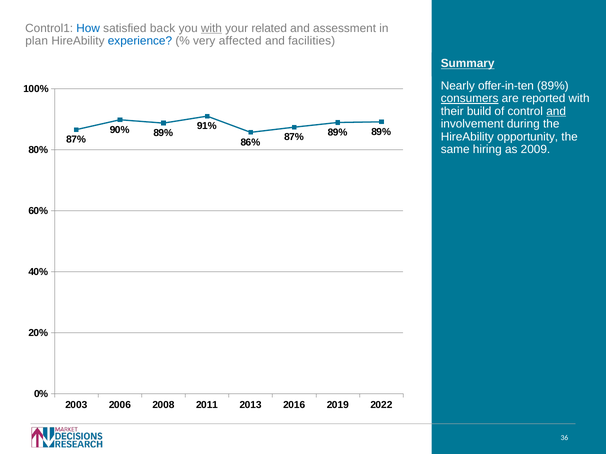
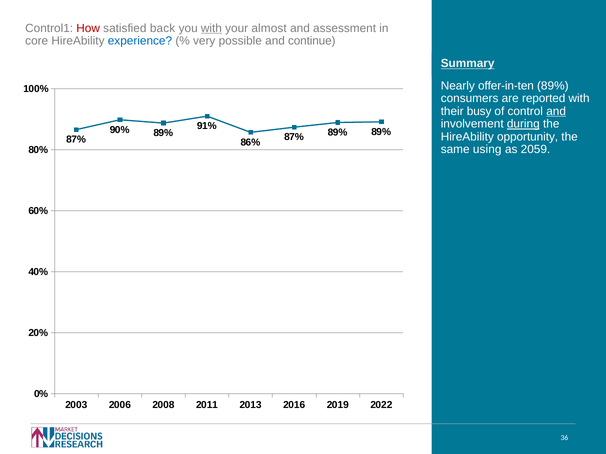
How colour: blue -> red (88, 28)
related: related -> almost (269, 28)
plan: plan -> core (37, 41)
affected: affected -> possible (240, 41)
facilities: facilities -> continue (312, 41)
consumers underline: present -> none (470, 99)
build: build -> busy (479, 111)
during underline: none -> present (523, 124)
hiring: hiring -> using (487, 150)
2009: 2009 -> 2059 (535, 150)
